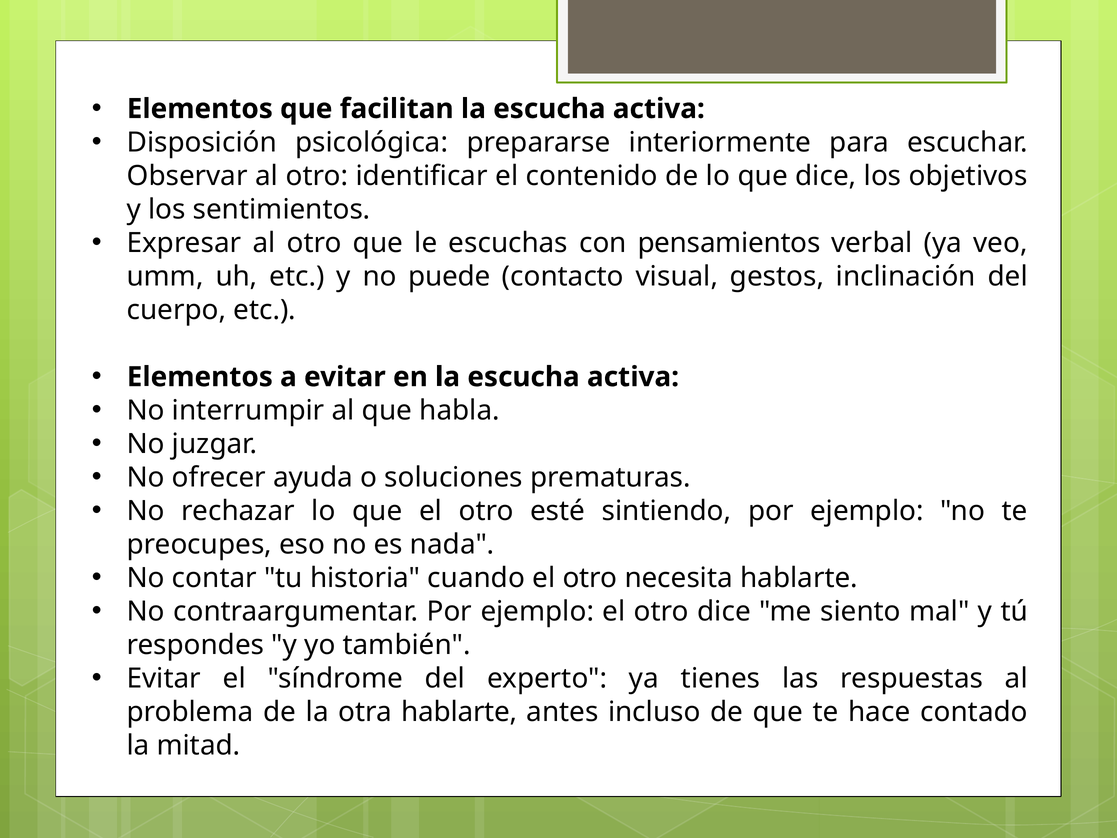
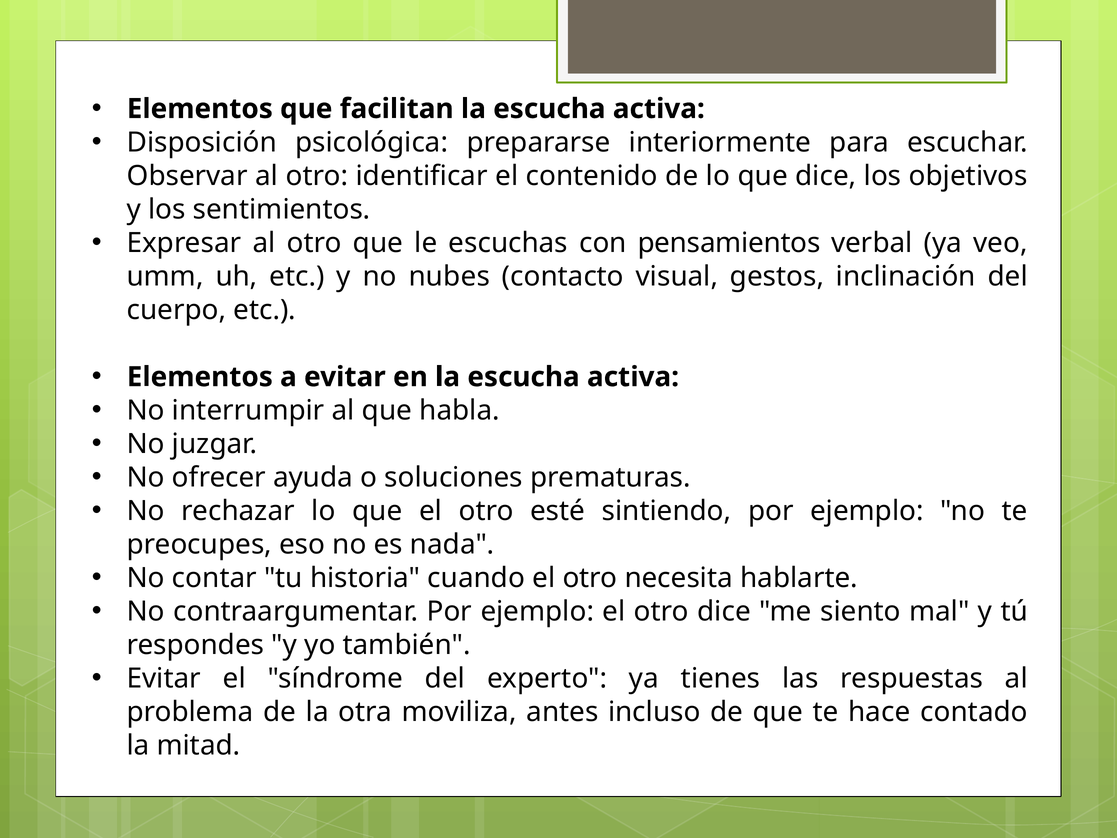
puede: puede -> nubes (449, 276)
otra hablarte: hablarte -> moviliza (459, 712)
